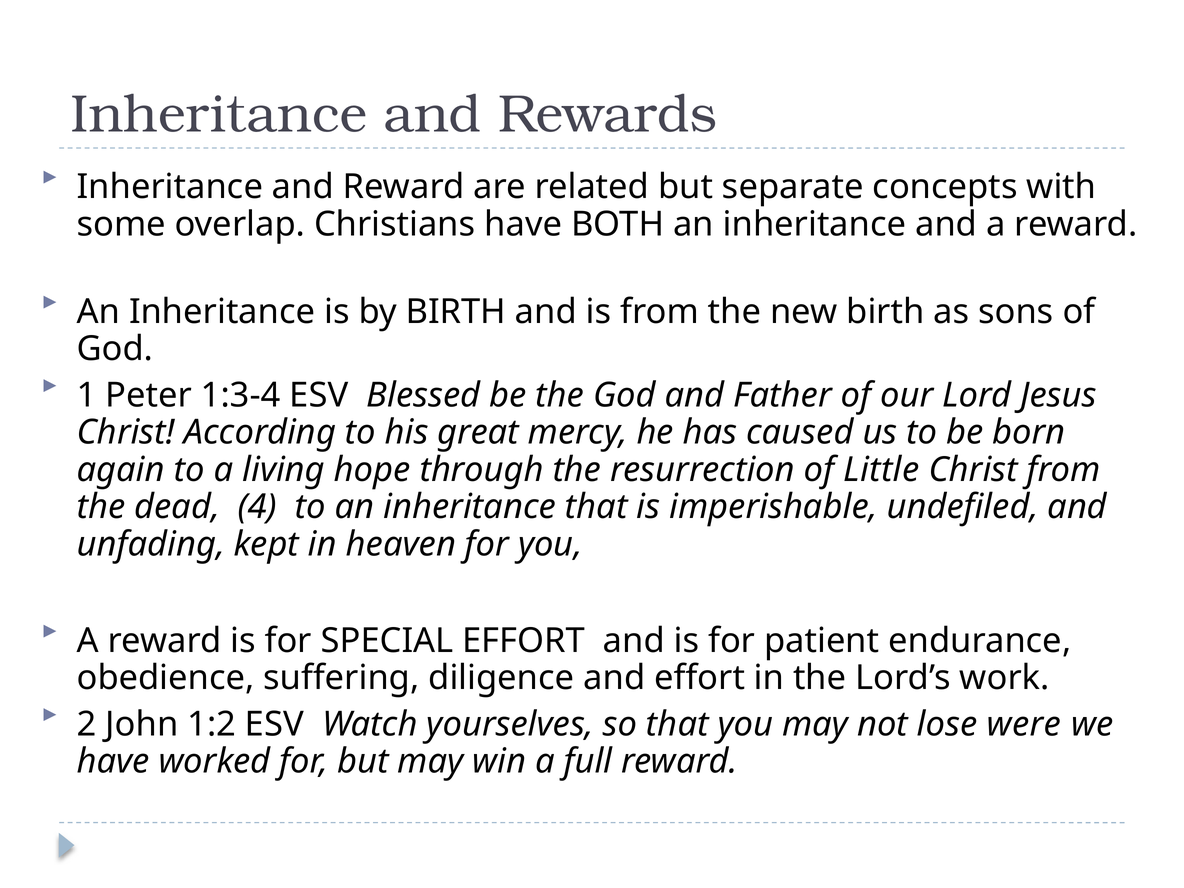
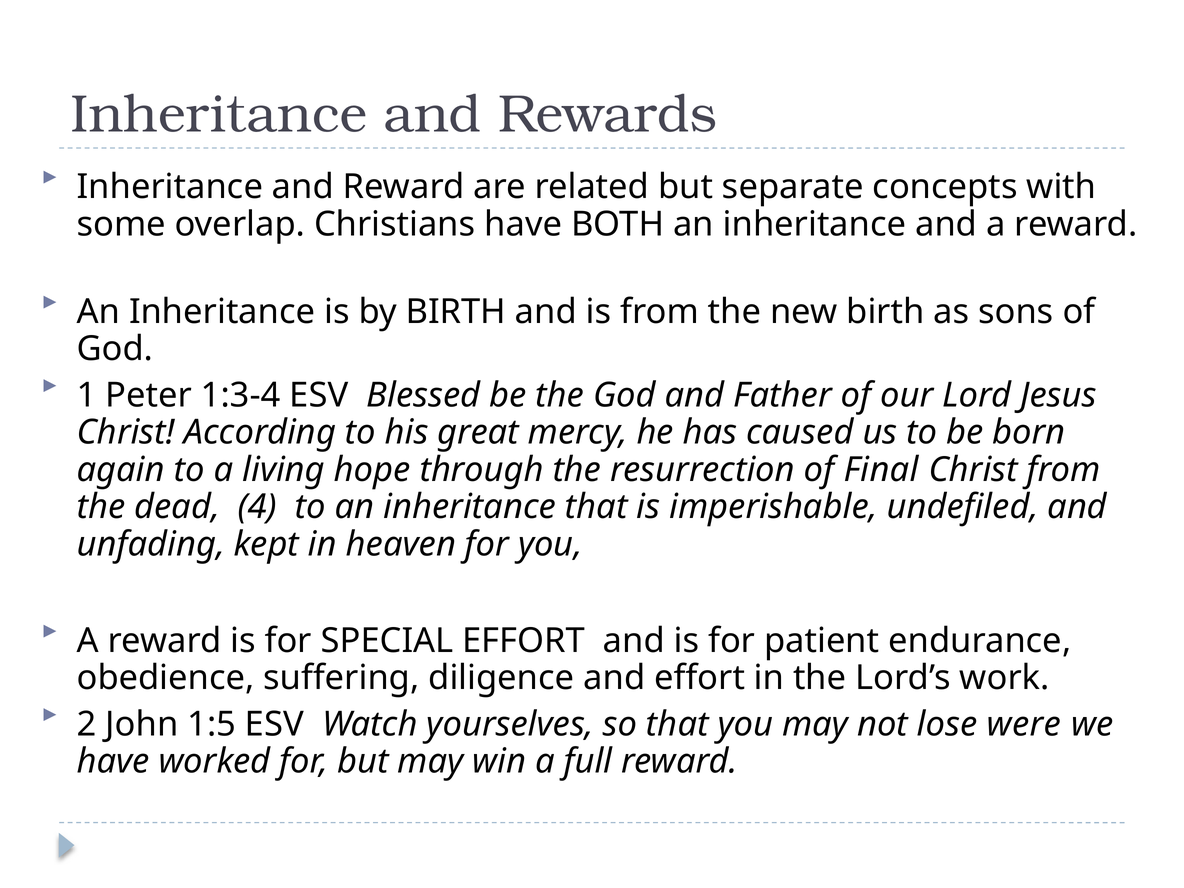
Little: Little -> Final (881, 470)
1:2: 1:2 -> 1:5 (212, 724)
